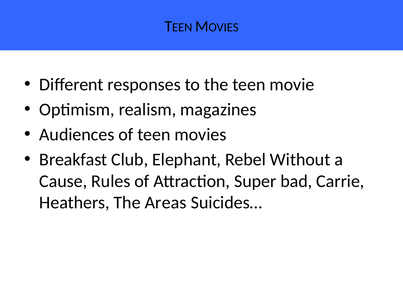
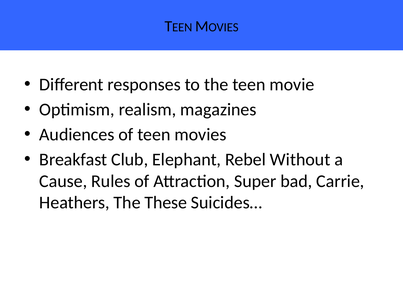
Areas: Areas -> These (166, 203)
